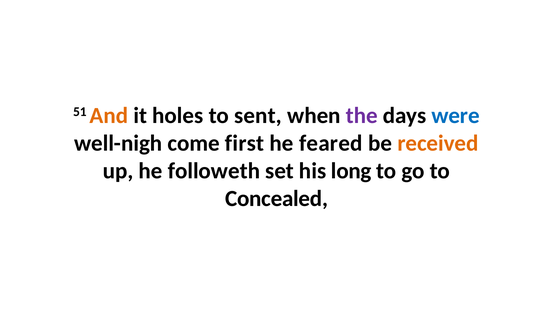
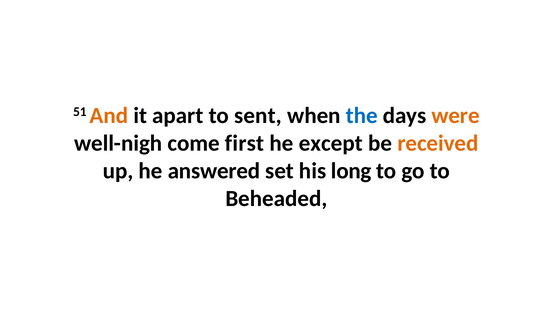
holes: holes -> apart (178, 116)
the colour: purple -> blue (362, 116)
were colour: blue -> orange (456, 116)
feared: feared -> except (331, 143)
followeth: followeth -> answered (214, 171)
Concealed: Concealed -> Beheaded (276, 199)
